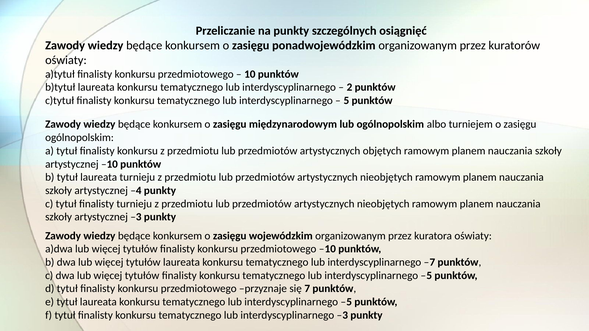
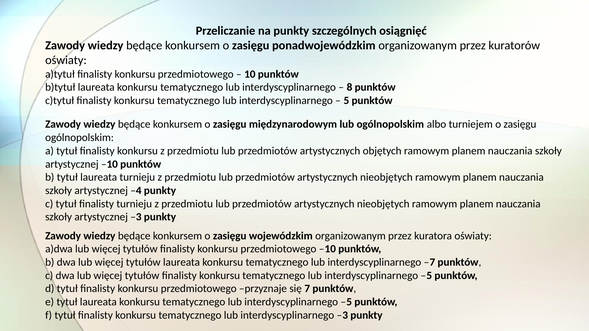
2: 2 -> 8 (349, 87)
